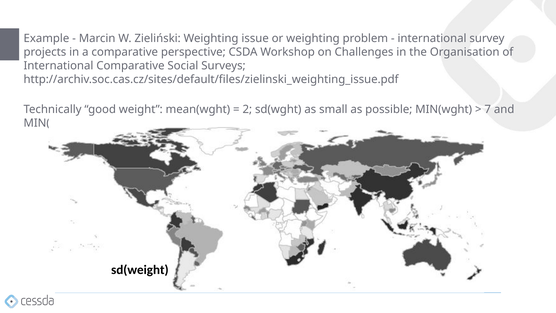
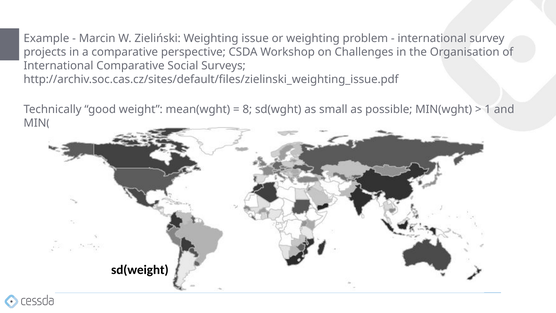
2: 2 -> 8 (247, 109)
7: 7 -> 1 (488, 109)
